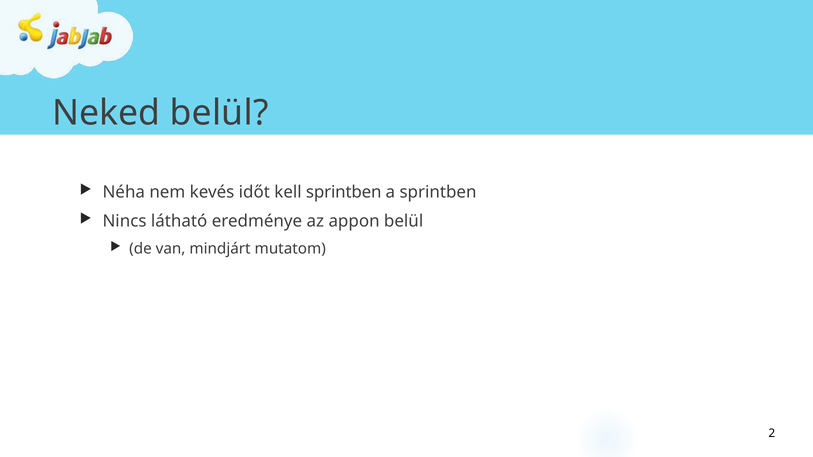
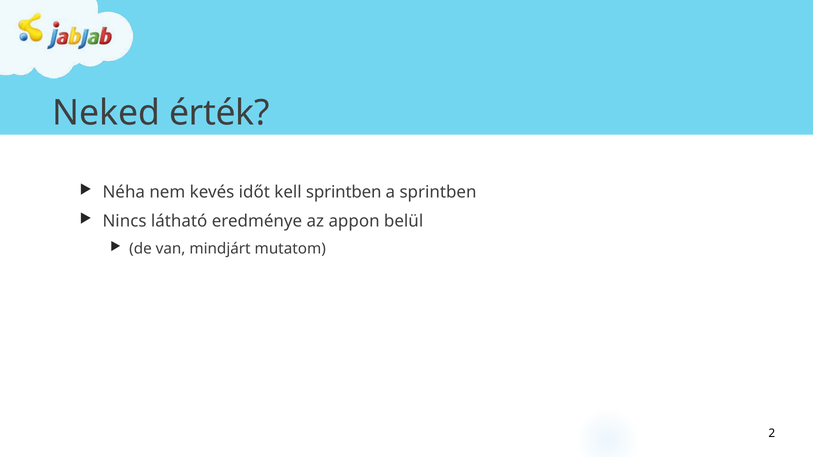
Neked belül: belül -> érték (219, 113)
